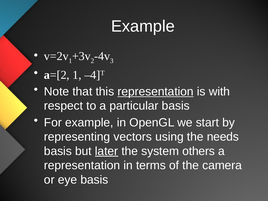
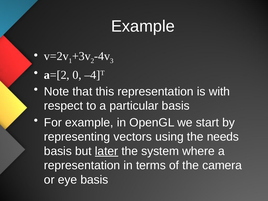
a=[2 1: 1 -> 0 (77, 75)
representation underline: present -> none (156, 92)
others: others -> where (199, 151)
